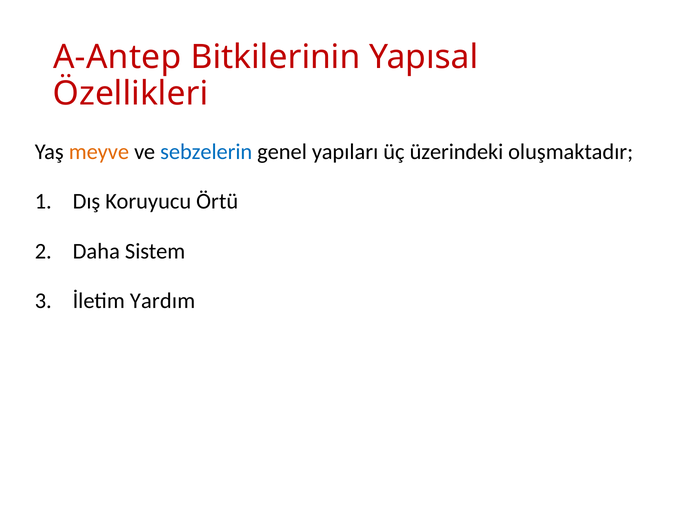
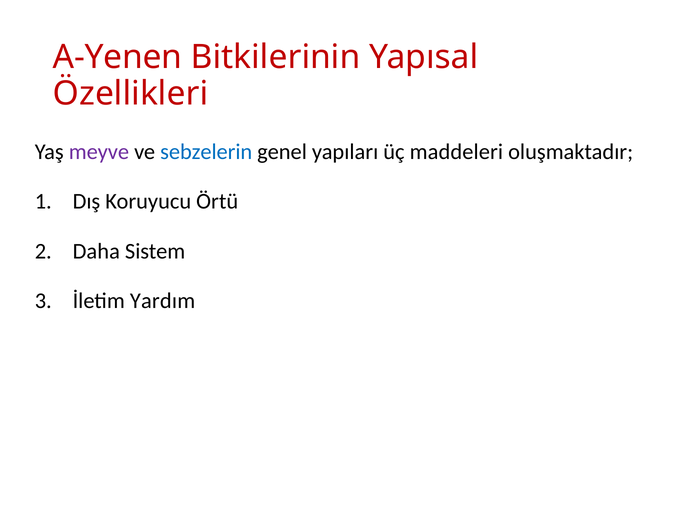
A-Antep: A-Antep -> A-Yenen (118, 57)
meyve colour: orange -> purple (99, 152)
üzerindeki: üzerindeki -> maddeleri (456, 152)
